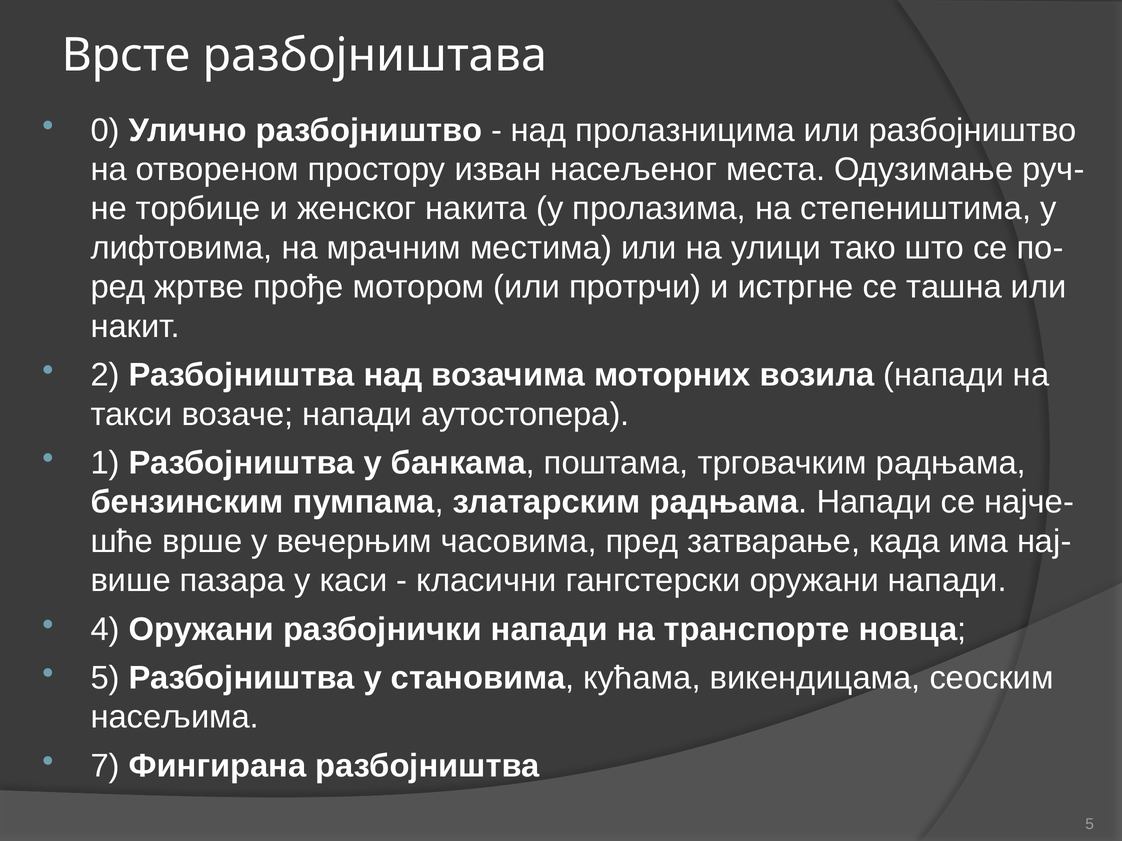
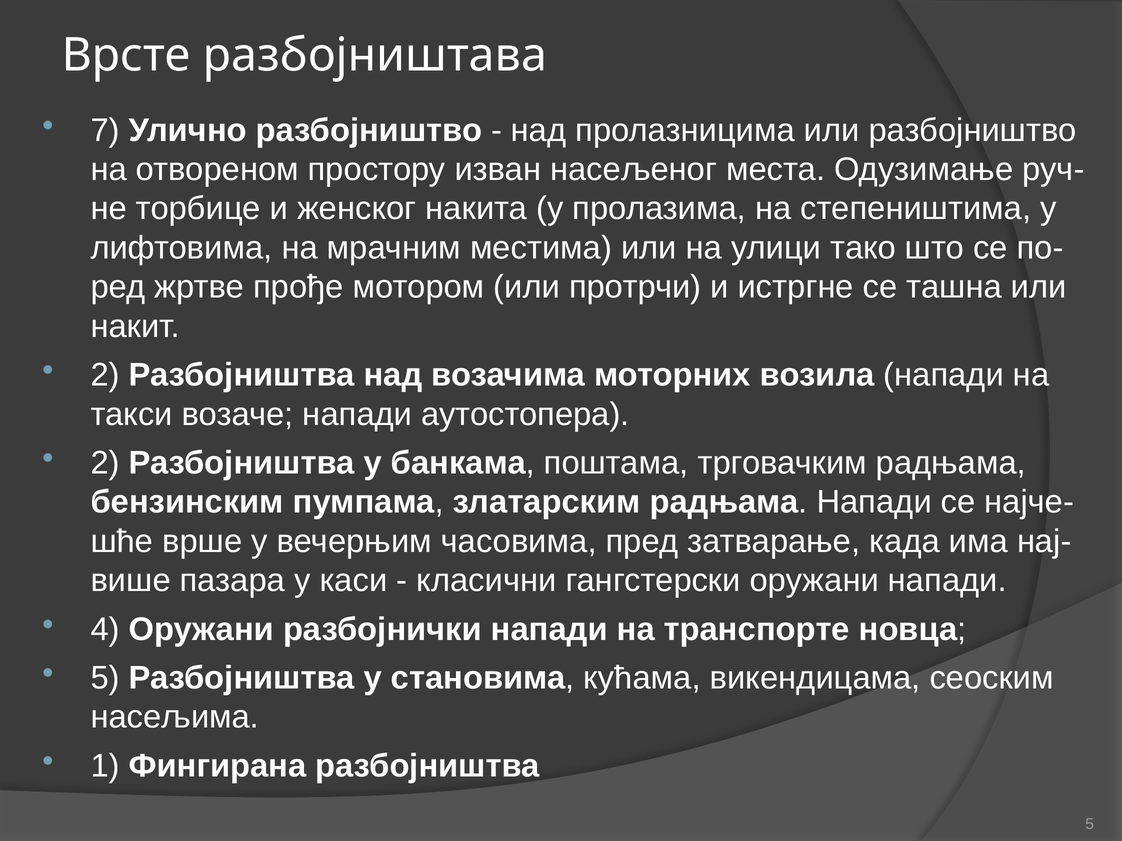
0: 0 -> 7 (105, 130)
1: 1 -> 2 (105, 463)
7: 7 -> 1 (105, 766)
